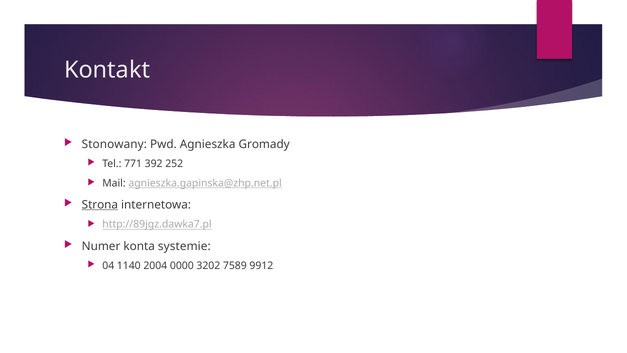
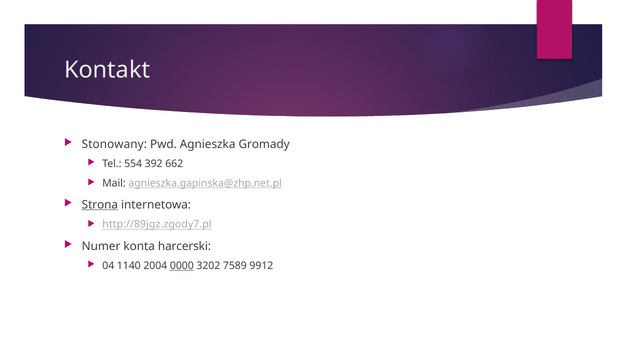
771: 771 -> 554 (133, 164)
252: 252 -> 662 (174, 164)
http://89jgz.dawka7.pl: http://89jgz.dawka7.pl -> http://89jgz.zgody7.pl (157, 224)
systemie: systemie -> harcerski (184, 246)
0000 underline: none -> present (182, 266)
